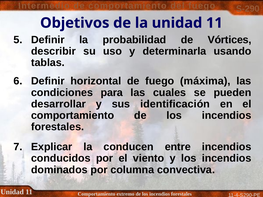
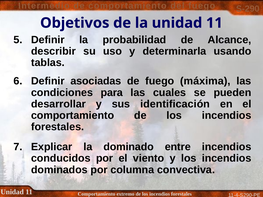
Vórtices: Vórtices -> Alcance (230, 40)
horizontal: horizontal -> asociadas (96, 81)
conducen: conducen -> dominado (129, 147)
